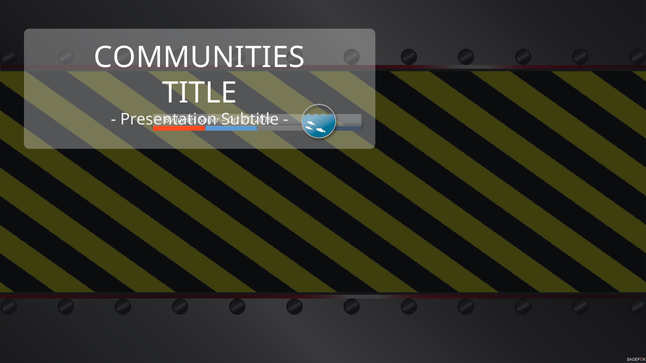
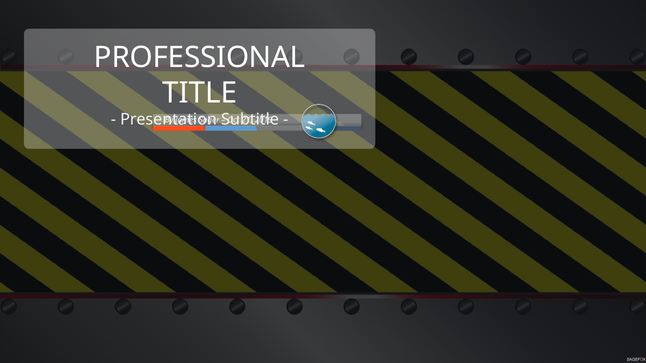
COMMUNITIES: COMMUNITIES -> PROFESSIONAL (200, 58)
